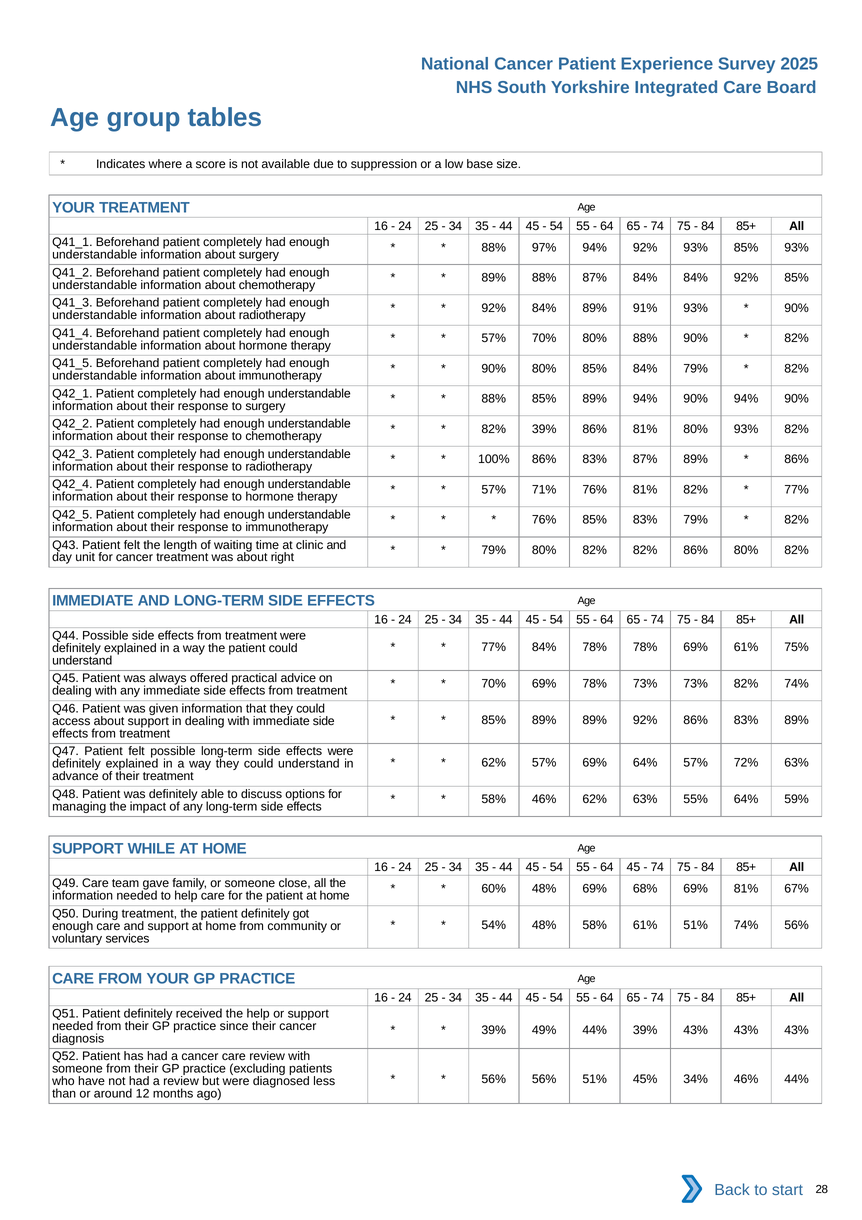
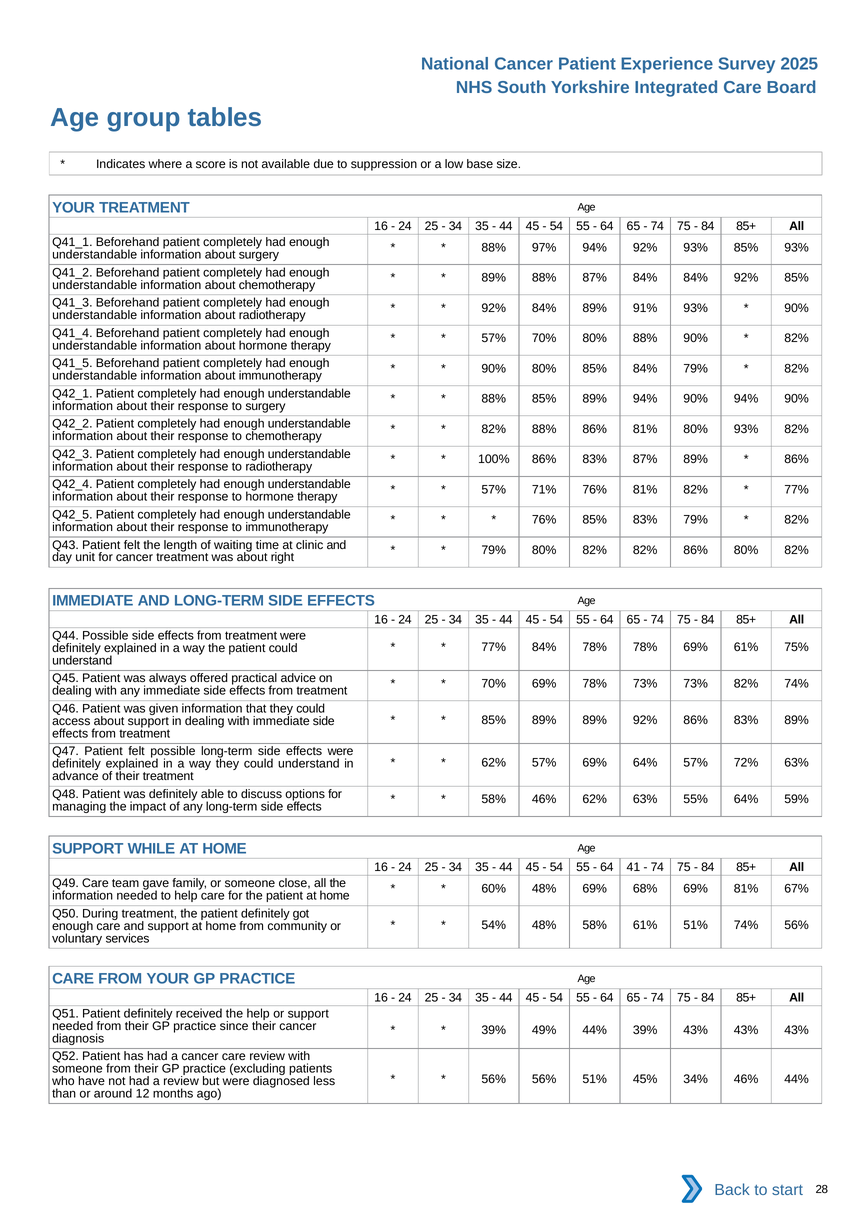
82% 39%: 39% -> 88% (544, 429)
64 45: 45 -> 41 (633, 867)
